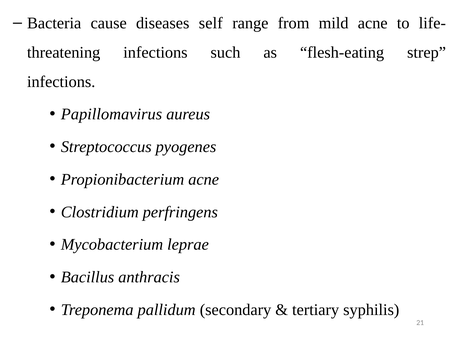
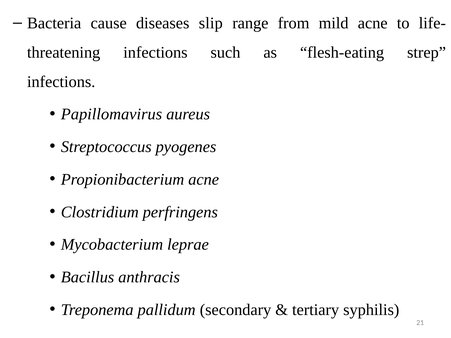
self: self -> slip (211, 23)
